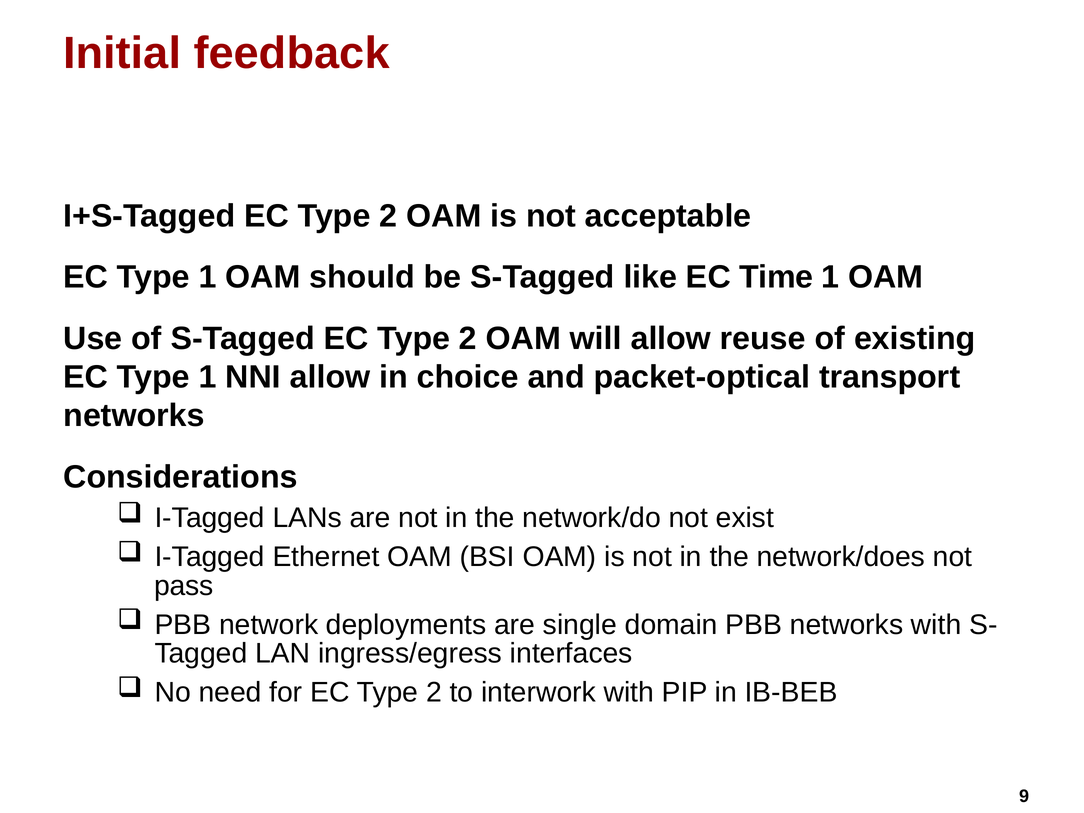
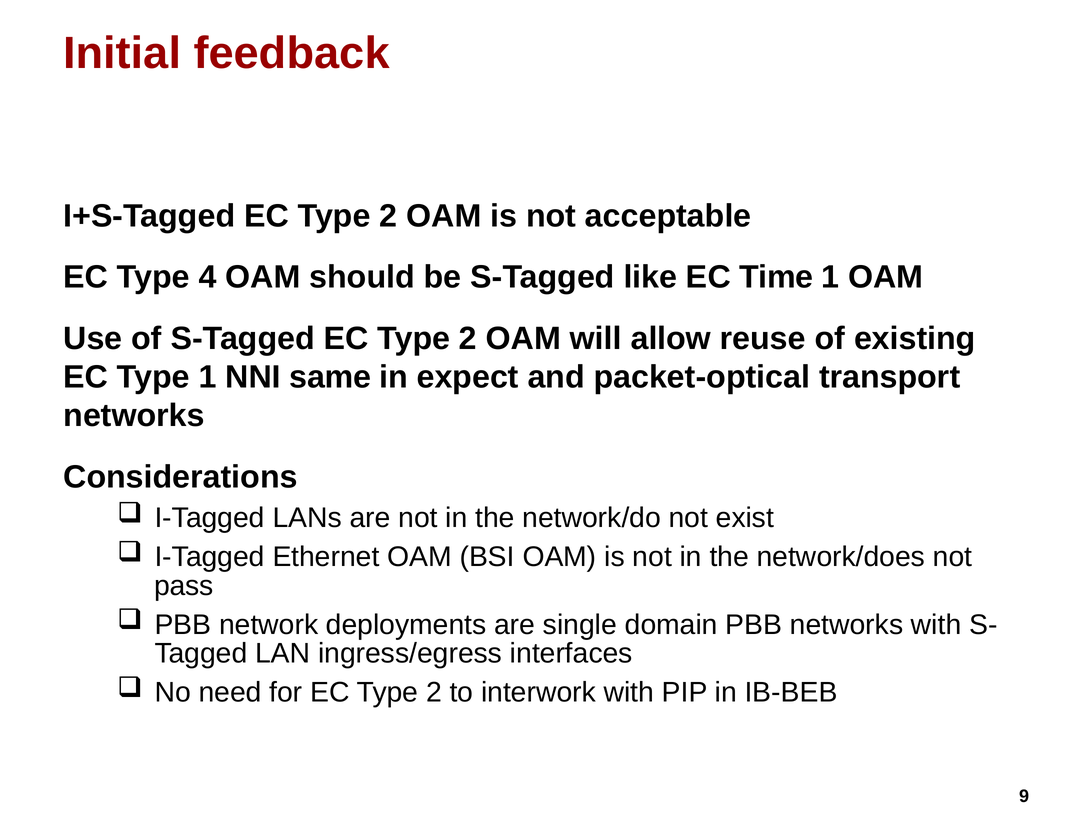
1: 1 -> 4 (208, 277)
NNI allow: allow -> same (330, 377)
choice: choice -> expect (468, 377)
